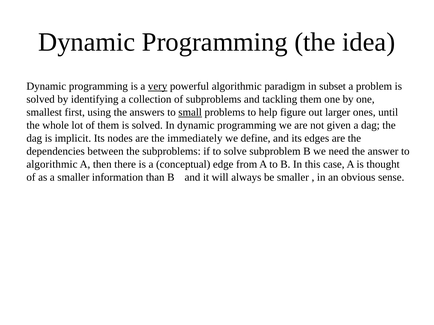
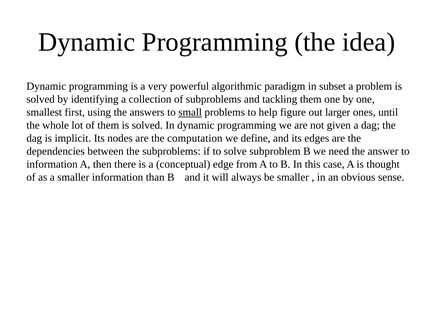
very underline: present -> none (158, 87)
immediately: immediately -> computation (195, 139)
algorithmic: algorithmic -> information (52, 165)
